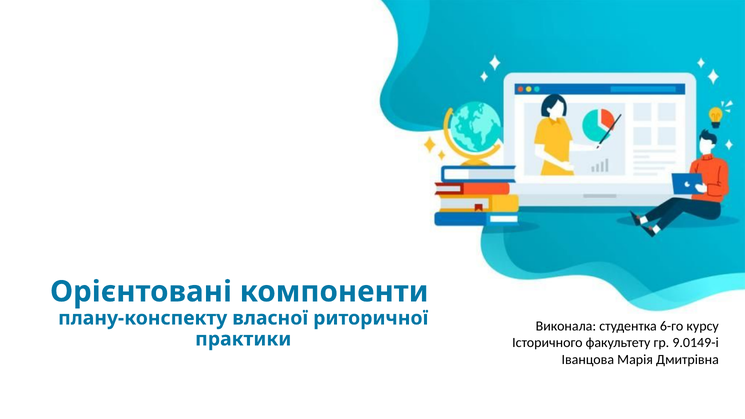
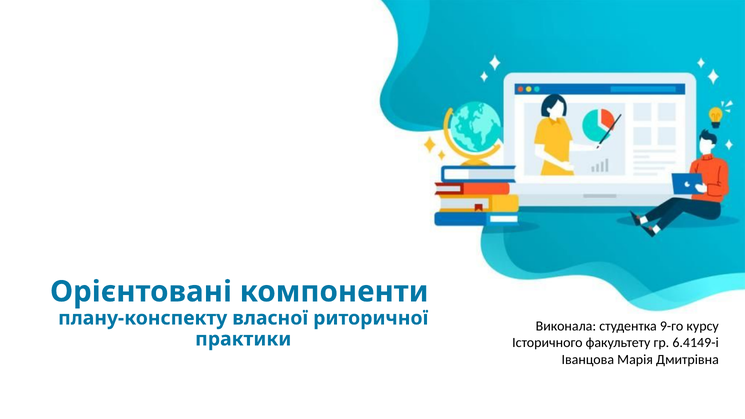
6-го: 6-го -> 9-го (672, 326)
9.0149-і: 9.0149-і -> 6.4149-і (696, 343)
